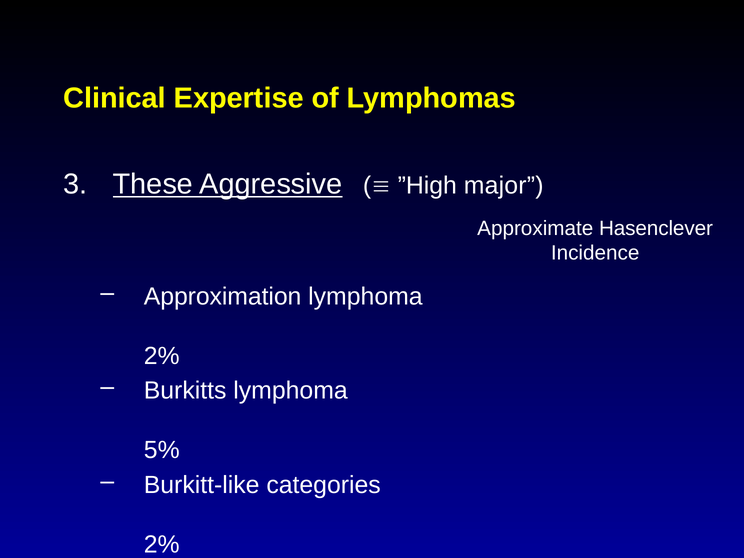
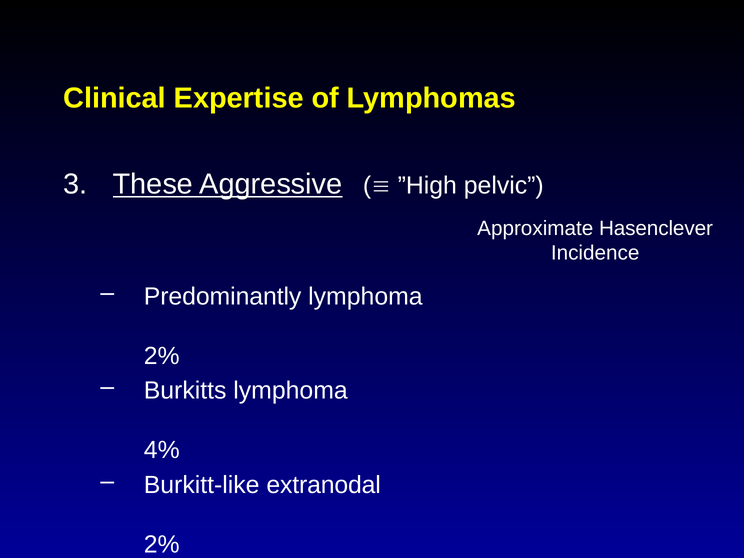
major: major -> pelvic (504, 186)
Approximation: Approximation -> Predominantly (223, 296)
5%: 5% -> 4% (162, 450)
categories: categories -> extranodal (324, 485)
